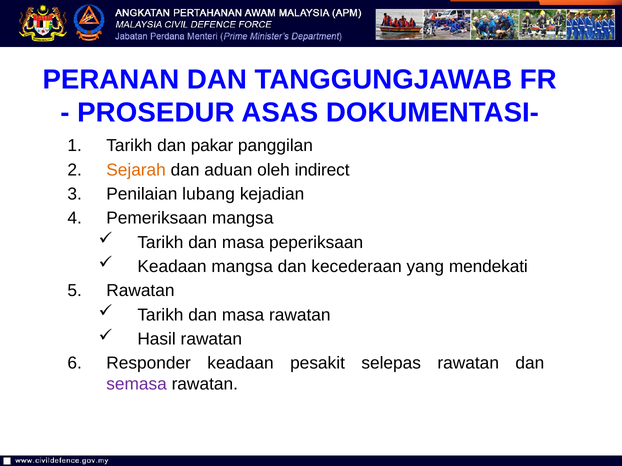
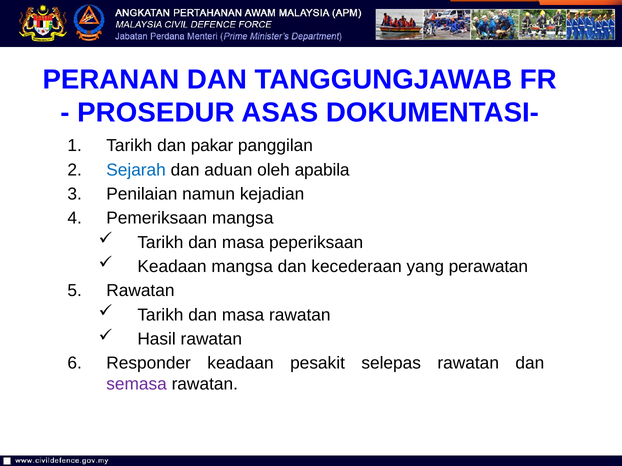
Sejarah colour: orange -> blue (136, 170)
indirect: indirect -> apabila (322, 170)
lubang: lubang -> namun (209, 194)
mendekati: mendekati -> perawatan (488, 267)
